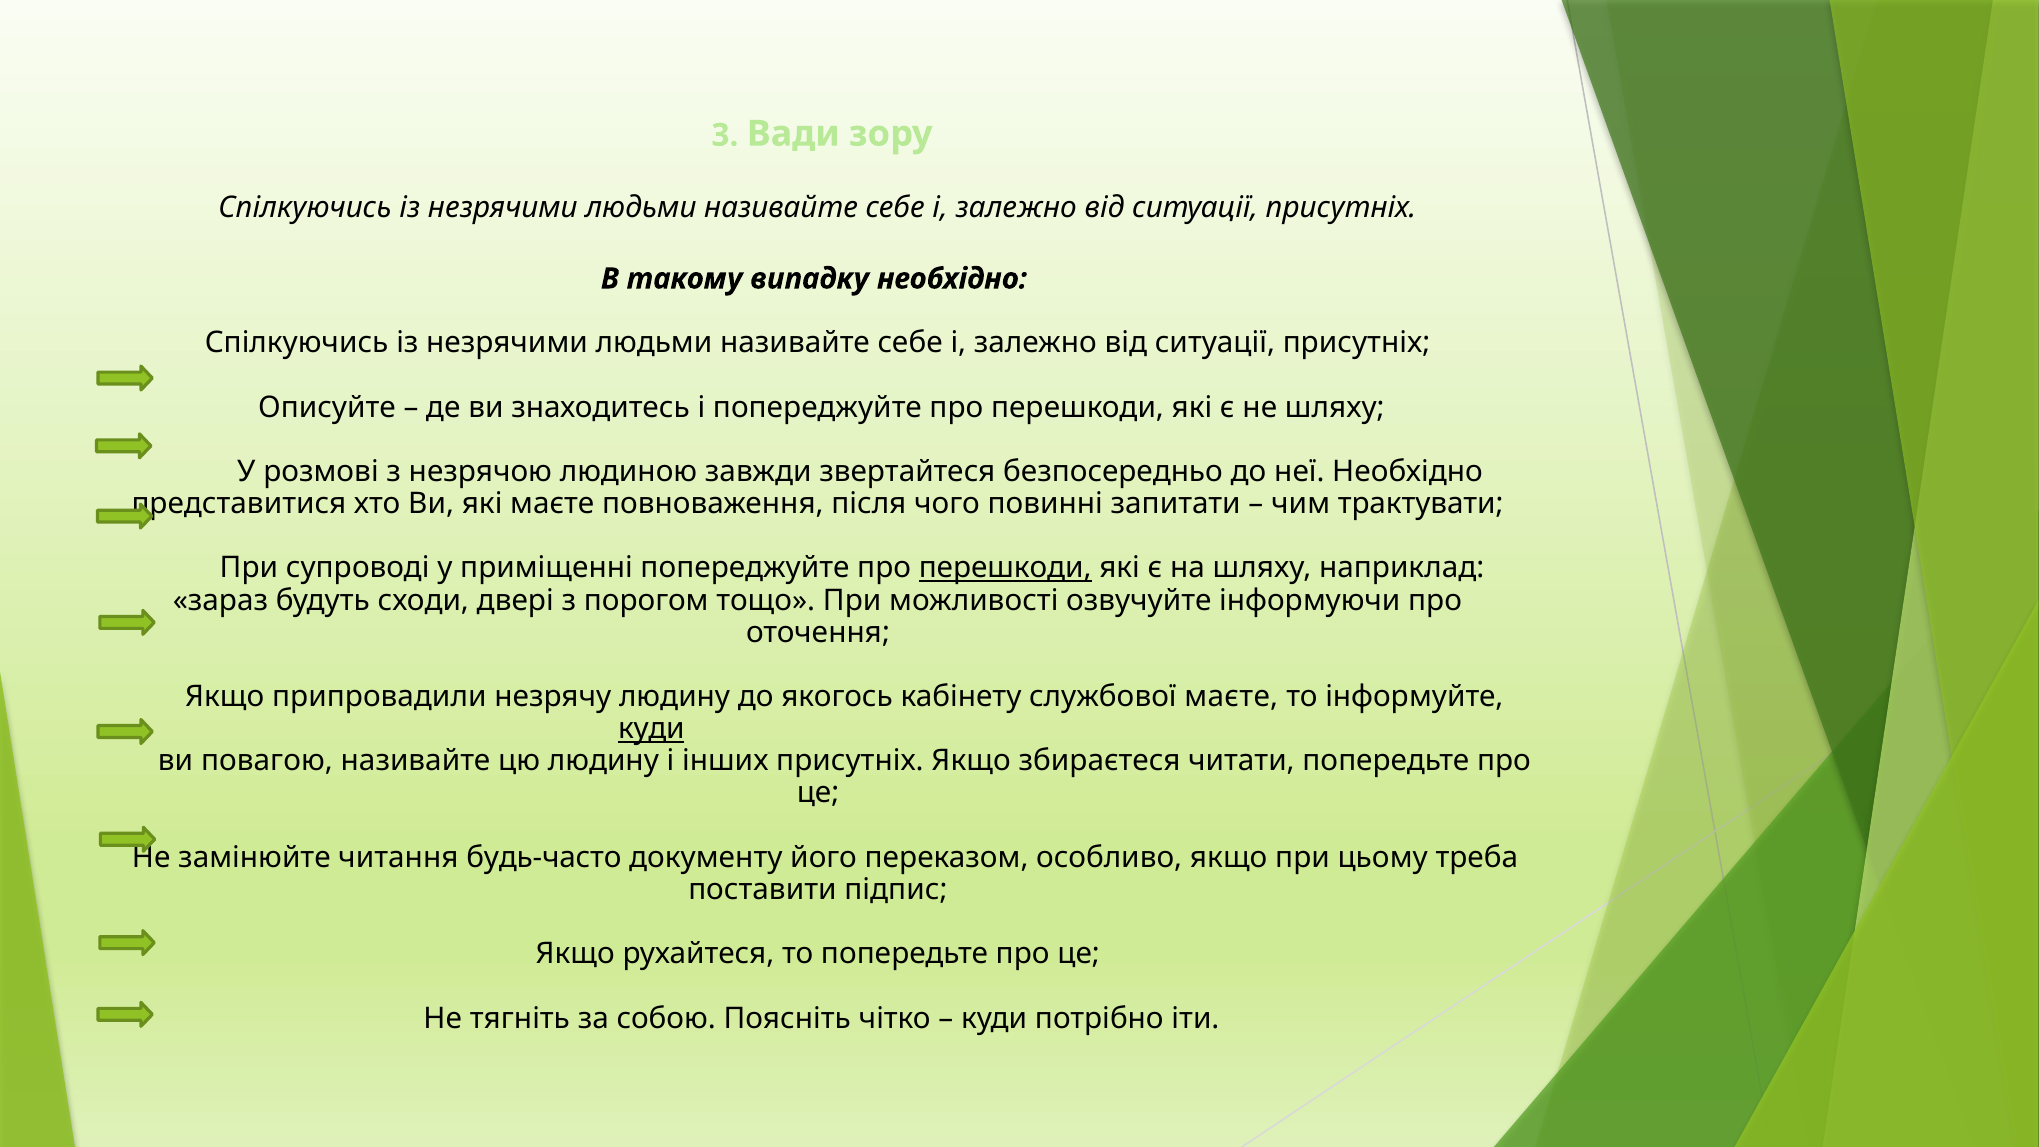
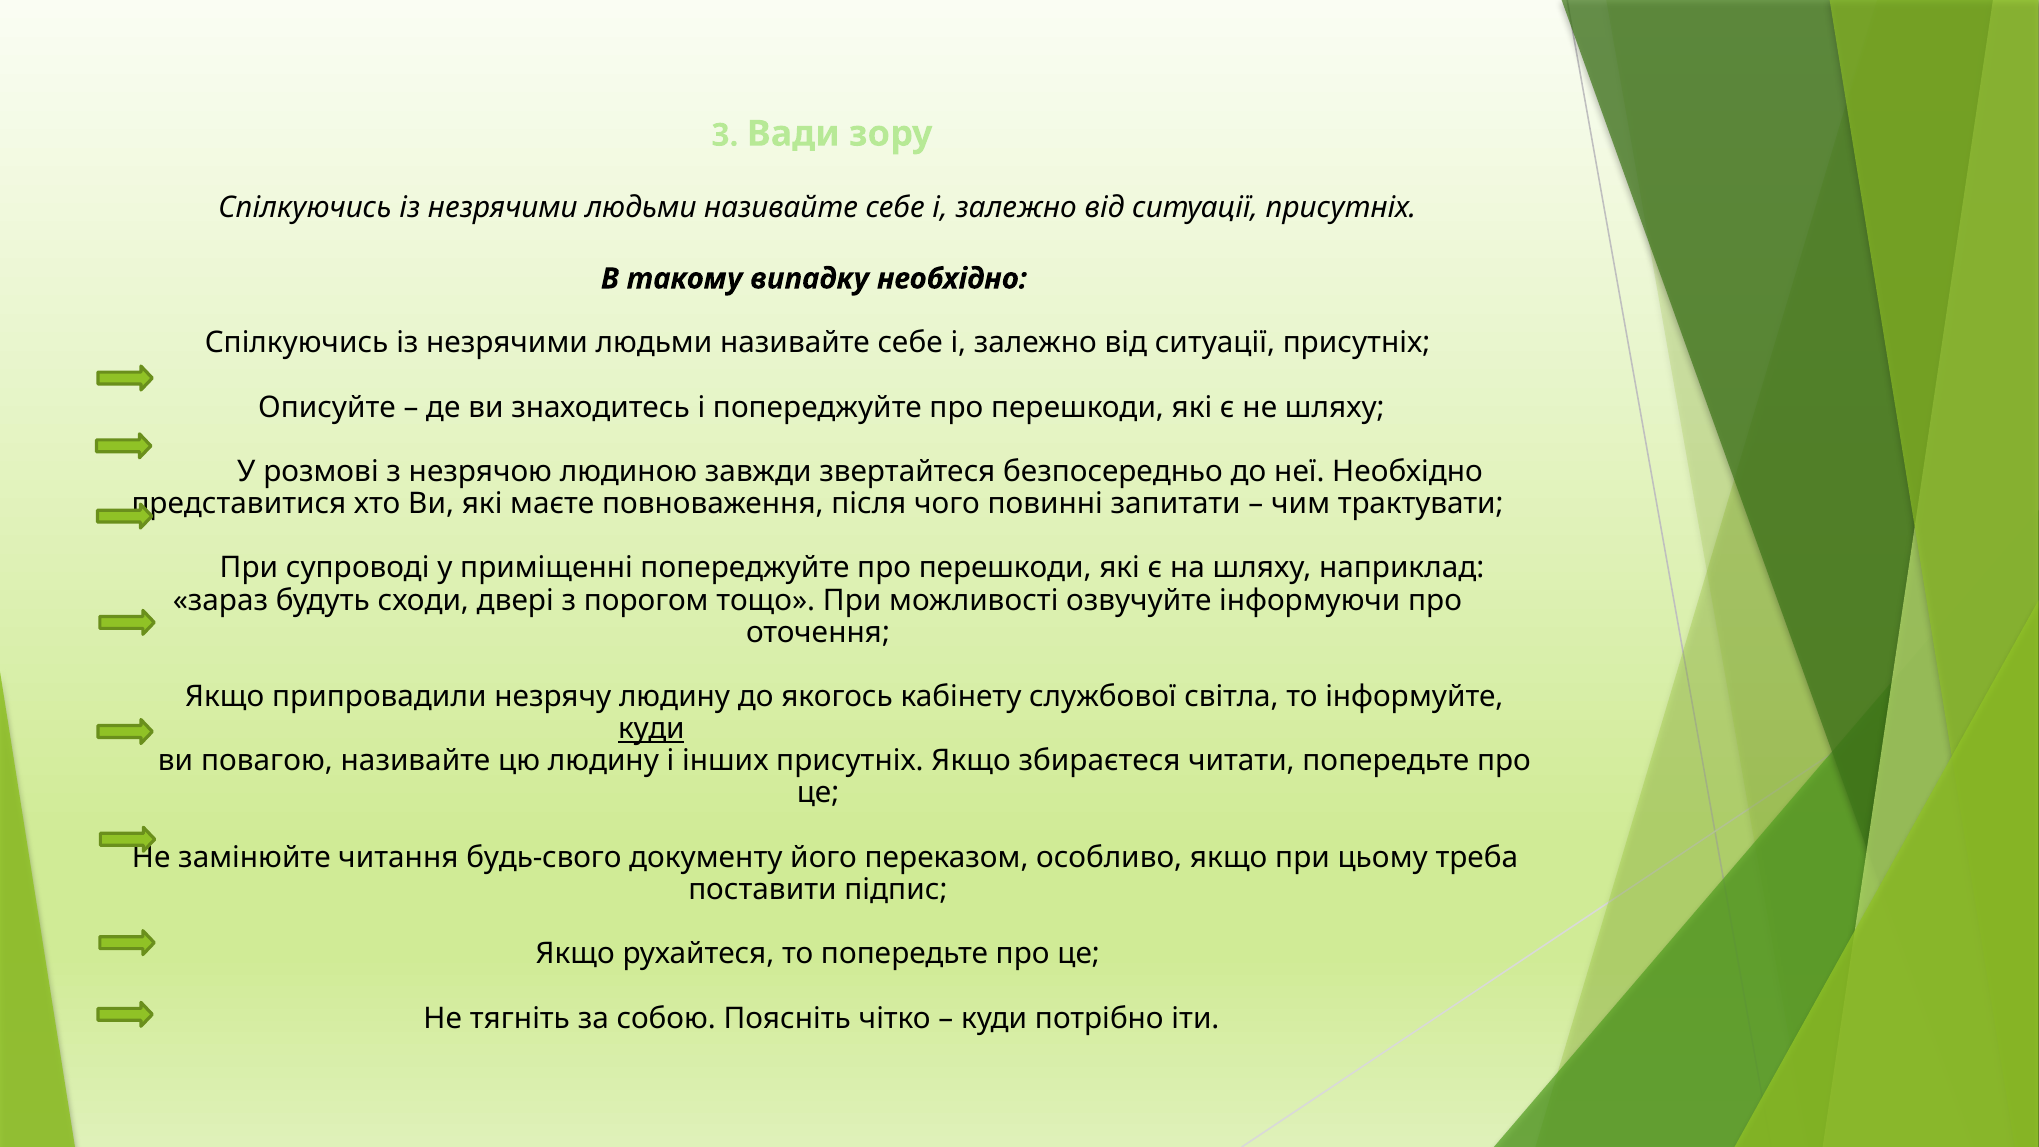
перешкоди underline: present -> none (1005, 568)
службової маєте: маєте -> світла (1232, 697)
будь-часто: будь-часто -> будь-свого (544, 857)
